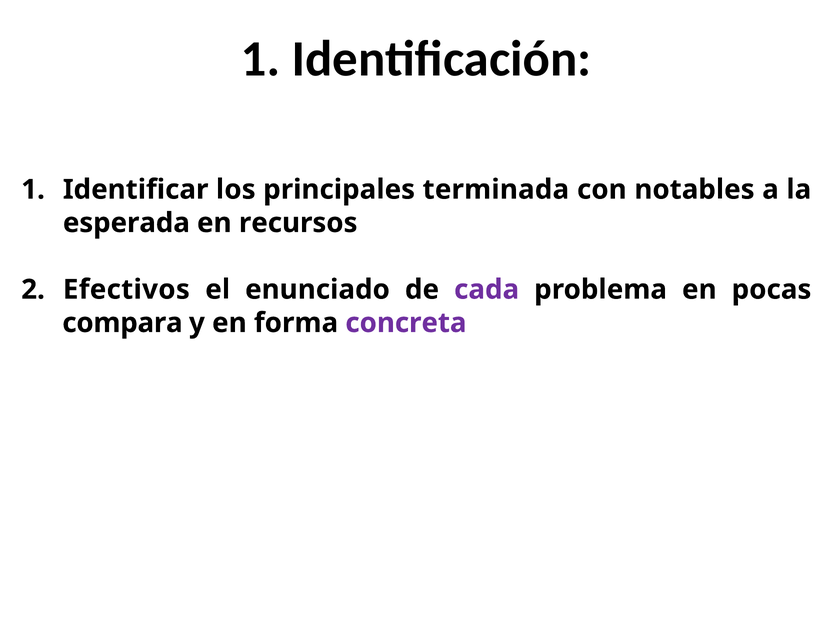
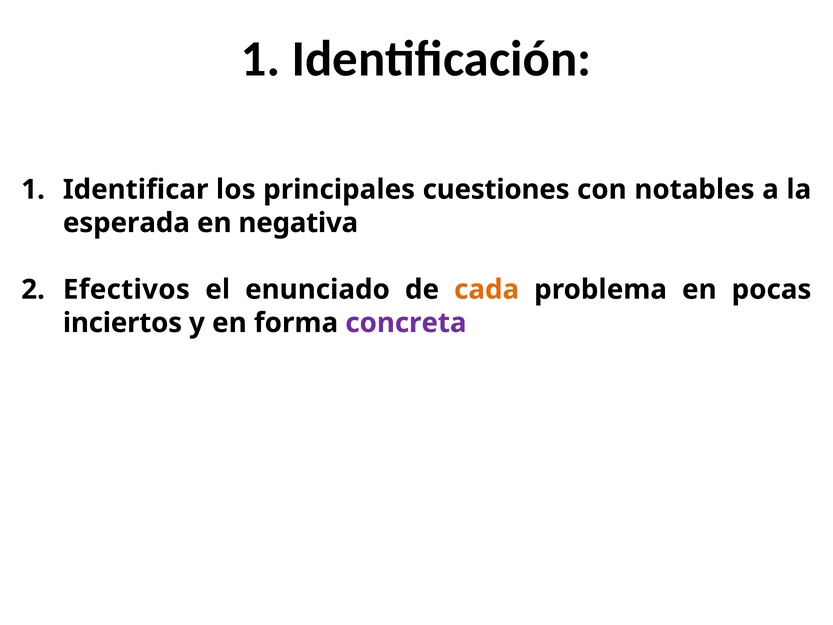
terminada: terminada -> cuestiones (496, 189)
recursos: recursos -> negativa (298, 223)
cada colour: purple -> orange (487, 289)
compara: compara -> inciertos (122, 323)
